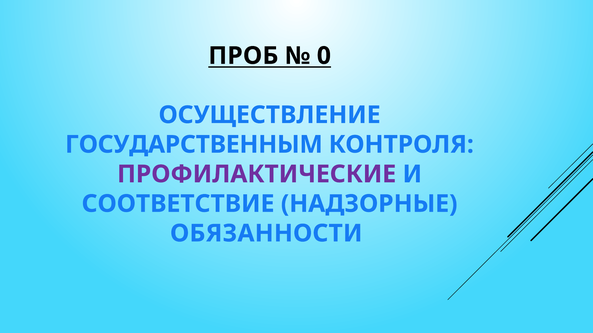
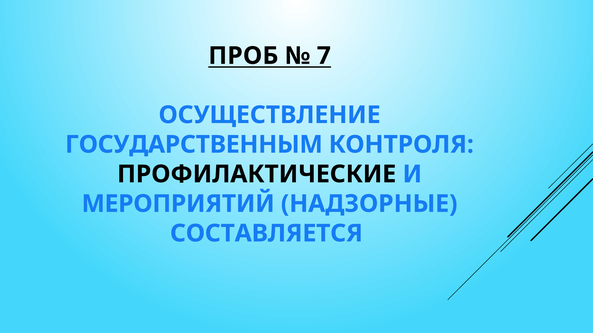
0: 0 -> 7 (324, 56)
ПРОФИЛАКТИЧЕСКИЕ colour: purple -> black (257, 174)
СООТВЕТСТВИЕ: СООТВЕТСТВИЕ -> МЕРОПРИЯТИЙ (178, 204)
ОБЯЗАННОСТИ: ОБЯЗАННОСТИ -> СОСТАВЛЯЕТСЯ (266, 234)
